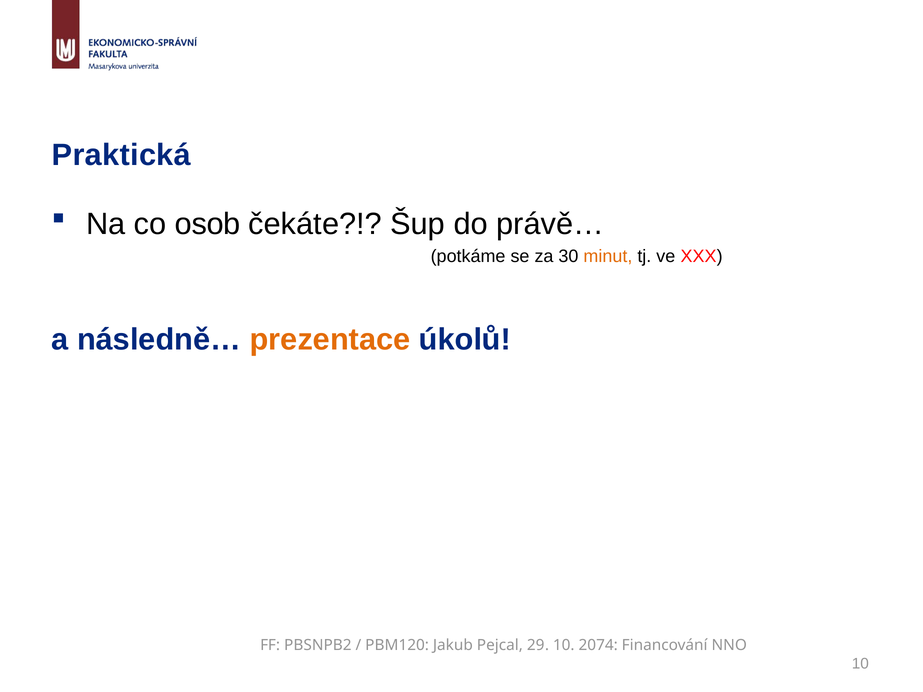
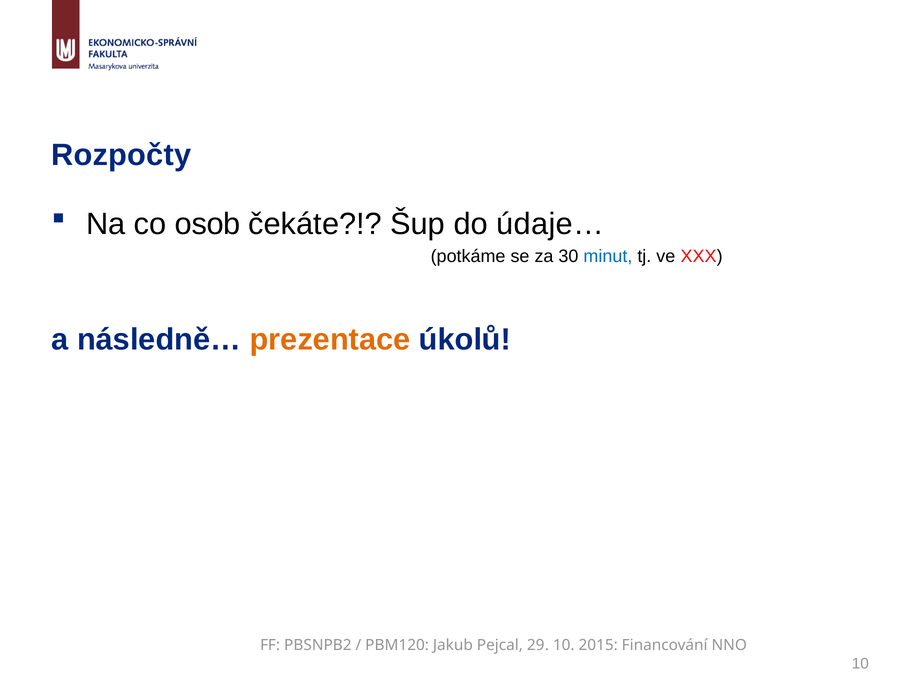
Praktická: Praktická -> Rozpočty (121, 155)
právě…: právě… -> údaje… (550, 224)
minut colour: orange -> blue (608, 256)
2074: 2074 -> 2015 (598, 646)
